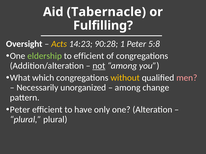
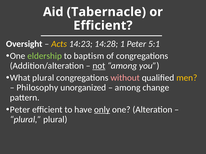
Fulfilling: Fulfilling -> Efficient (103, 26)
90:28: 90:28 -> 14:28 (106, 44)
5:8: 5:8 -> 5:1 (154, 44)
to efficient: efficient -> baptism (89, 56)
What which: which -> plural (43, 78)
without colour: yellow -> pink (125, 78)
men colour: pink -> yellow (187, 78)
Necessarily: Necessarily -> Philosophy (37, 88)
only underline: none -> present (102, 110)
